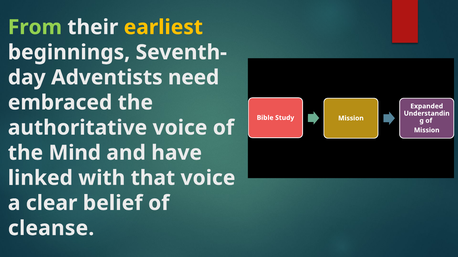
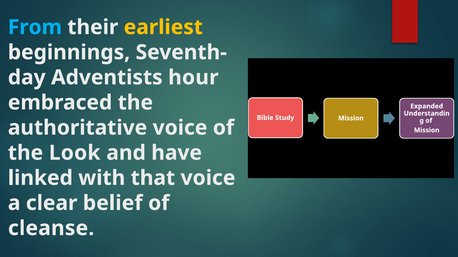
From colour: light green -> light blue (35, 27)
need: need -> hour (193, 78)
Mind: Mind -> Look (75, 153)
